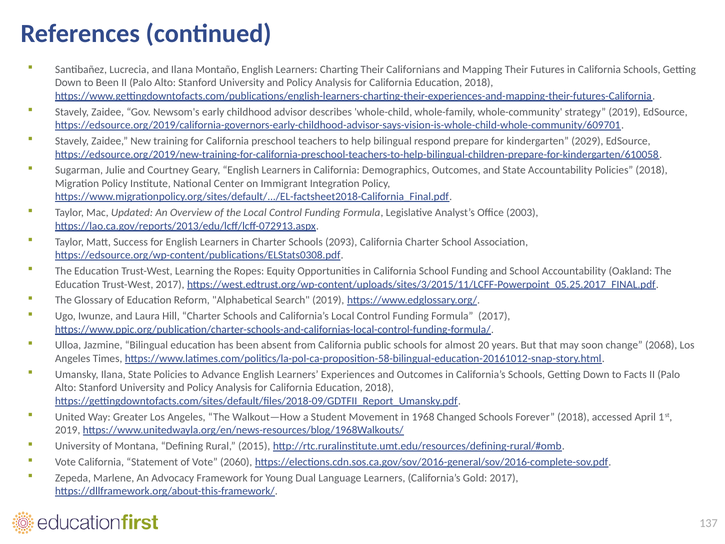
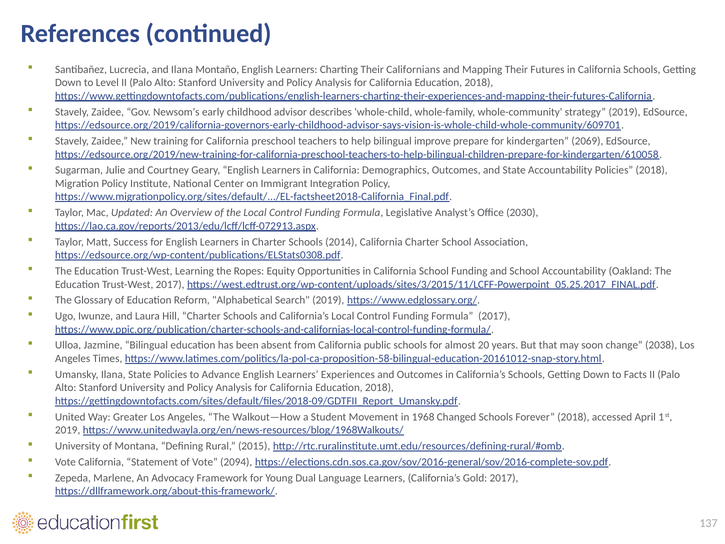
to Been: Been -> Level (107, 83)
respond: respond -> improve (432, 141)
2029: 2029 -> 2069 (587, 141)
2003: 2003 -> 2030 (522, 213)
2093: 2093 -> 2014 (341, 242)
2068: 2068 -> 2038 (661, 345)
2060: 2060 -> 2094 (236, 462)
